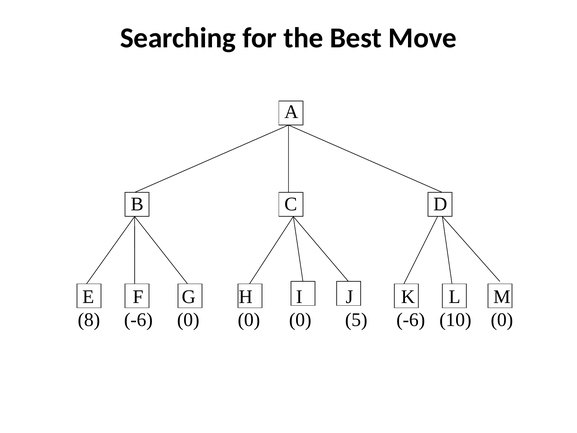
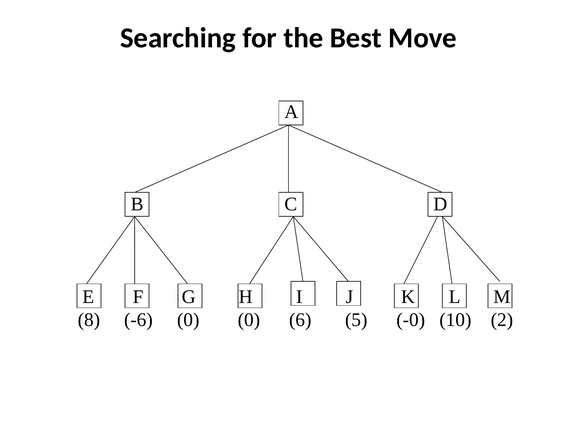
0 0 0: 0 -> 6 (300, 320)
5 -6: -6 -> -0 (411, 320)
10 0: 0 -> 2 (502, 320)
